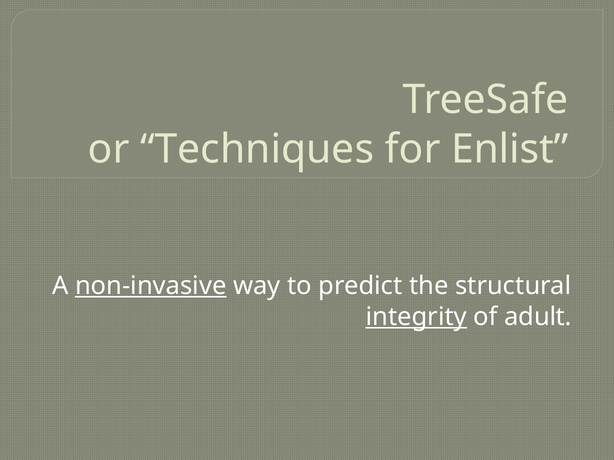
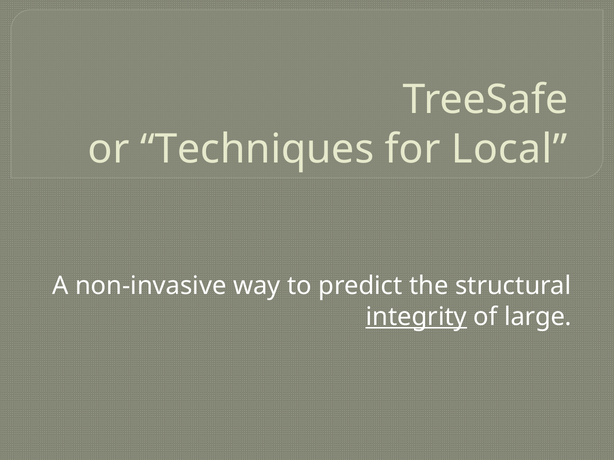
Enlist: Enlist -> Local (509, 149)
non-invasive underline: present -> none (151, 286)
adult: adult -> large (538, 317)
